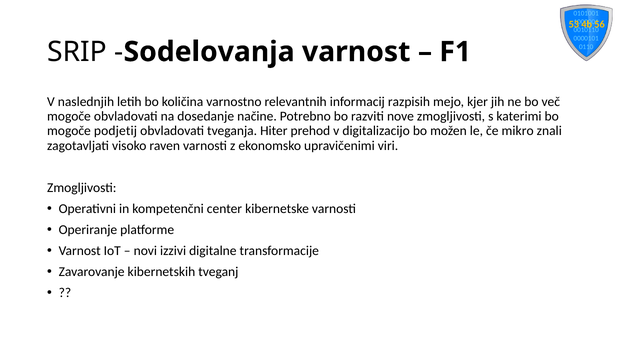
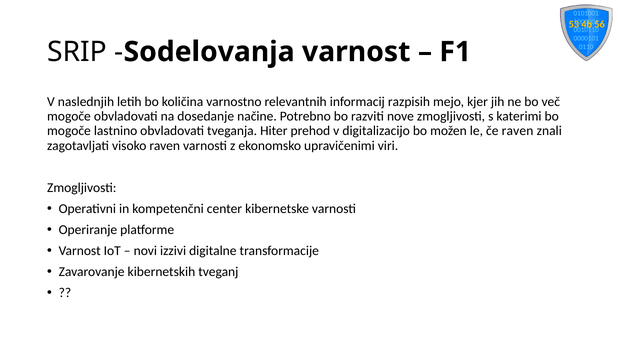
podjetij: podjetij -> lastnino (116, 131)
če mikro: mikro -> raven (518, 131)
